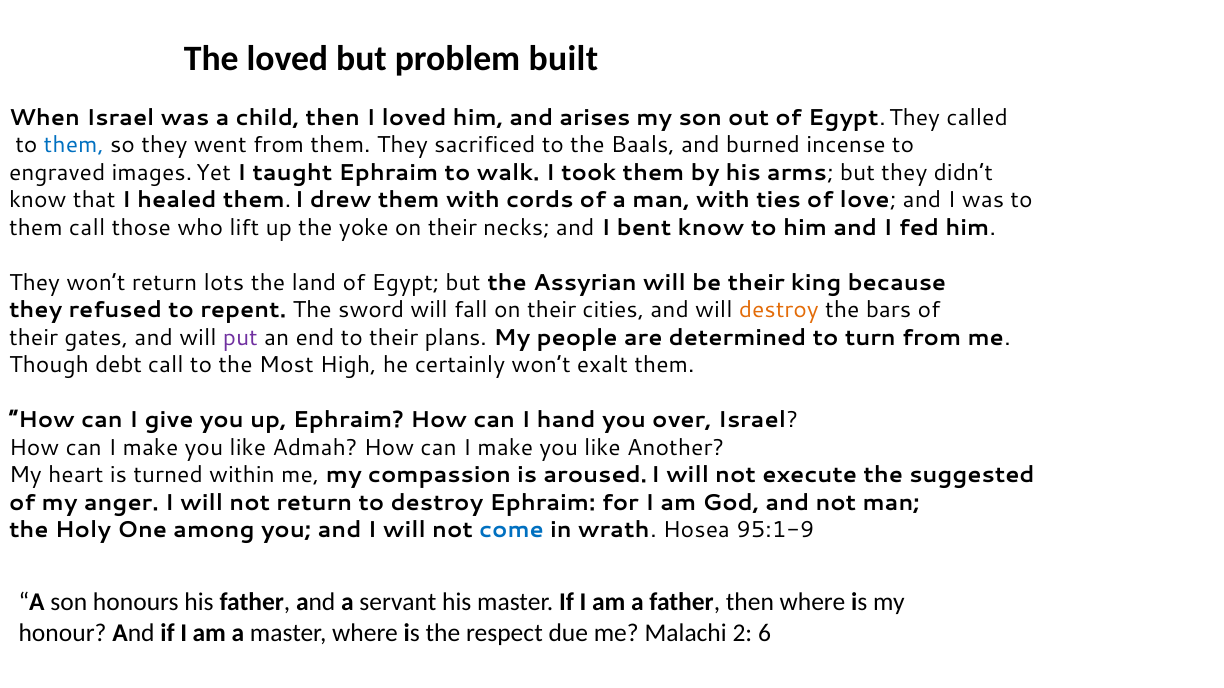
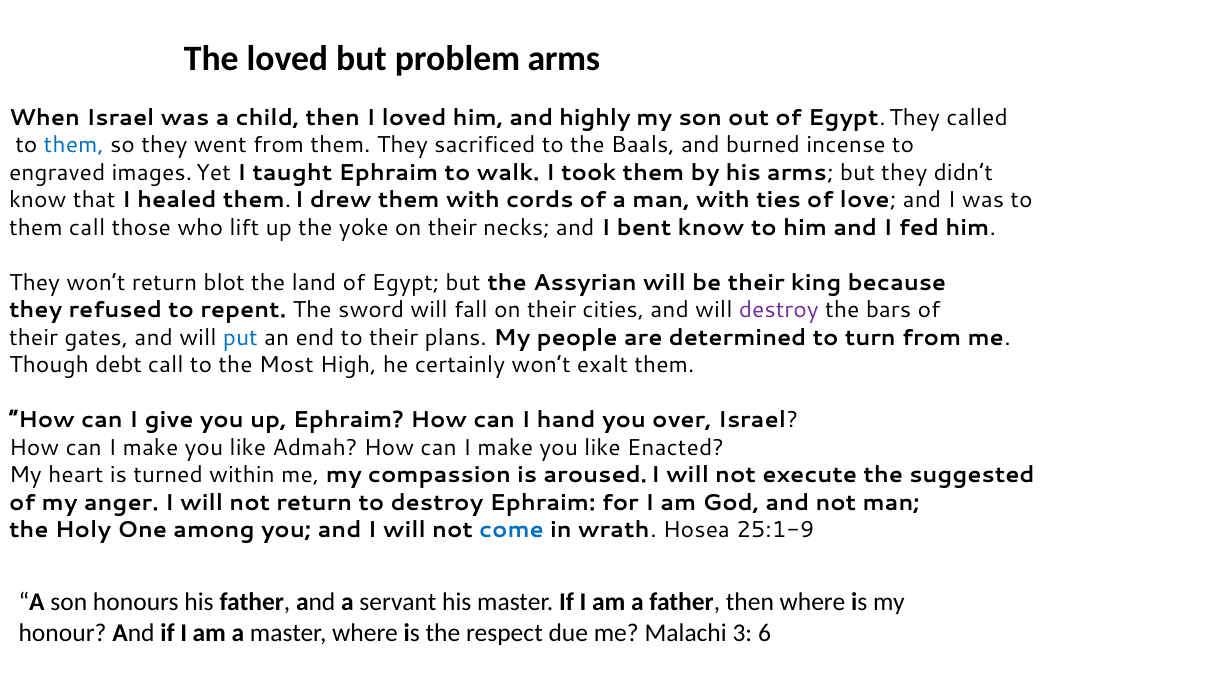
problem built: built -> arms (564, 59)
arises: arises -> highly (595, 118)
lots: lots -> blot (224, 283)
destroy colour: orange -> purple (779, 310)
put colour: purple -> blue (240, 338)
Another: Another -> Enacted (676, 448)
95:1-9: 95:1-9 -> 25:1-9 (775, 531)
2: 2 -> 3 (742, 633)
